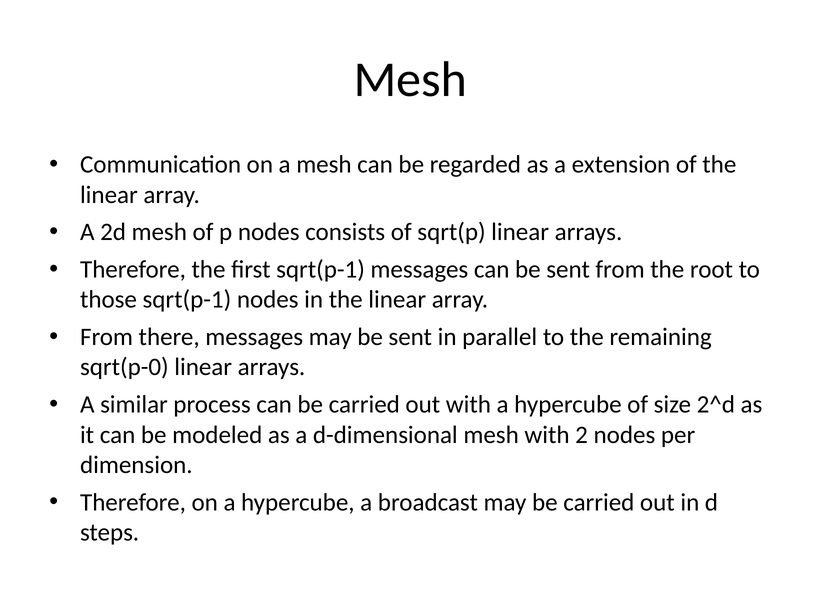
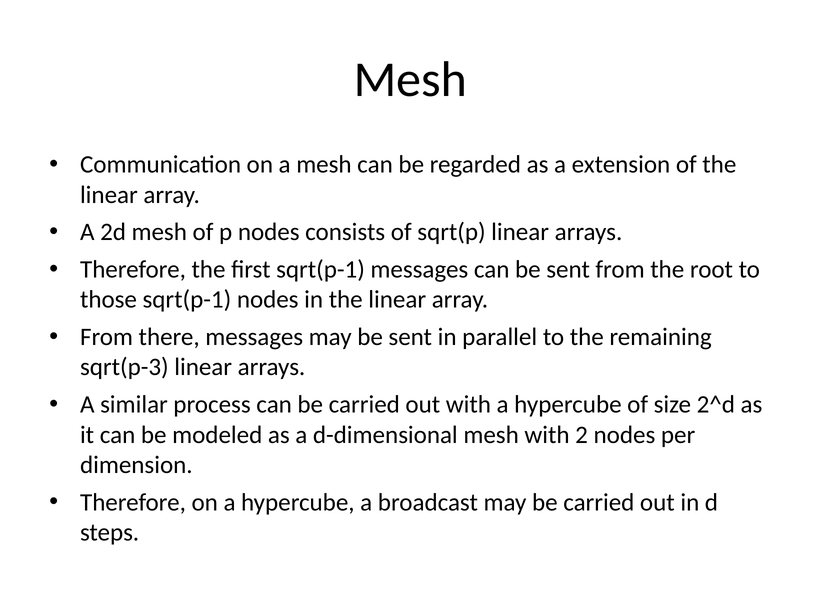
sqrt(p-0: sqrt(p-0 -> sqrt(p-3 (124, 367)
